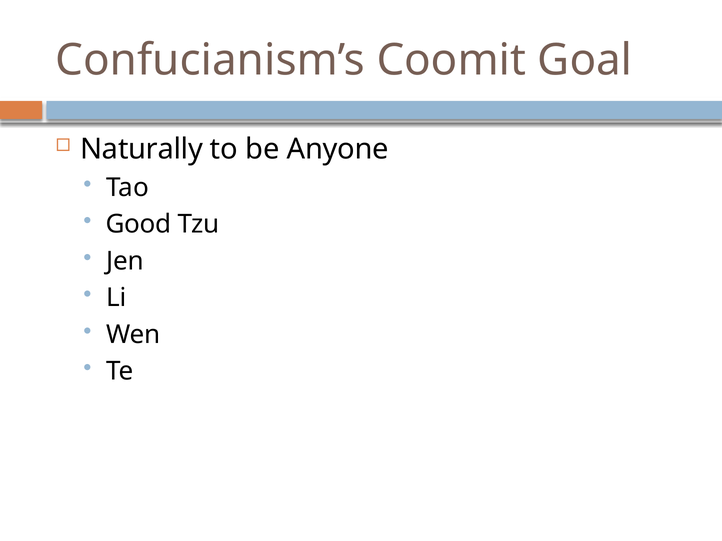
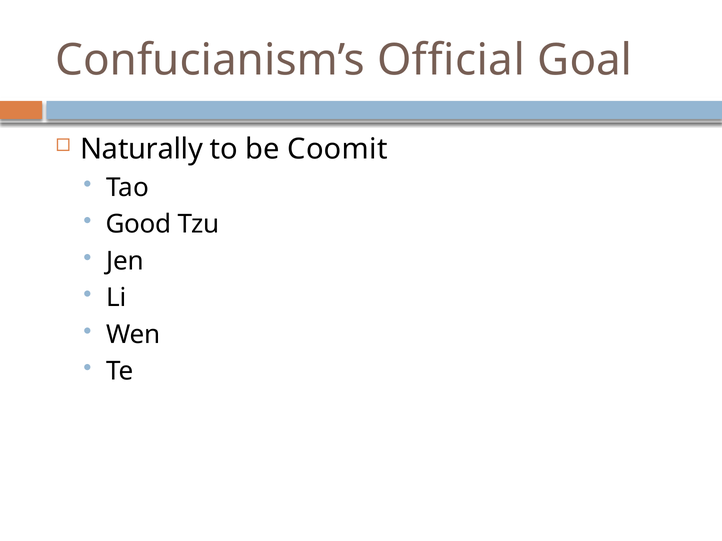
Coomit: Coomit -> Official (451, 60)
Anyone: Anyone -> Coomit (338, 149)
